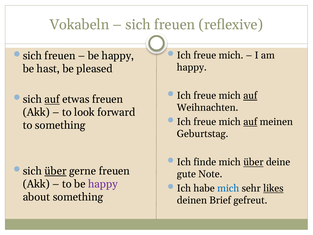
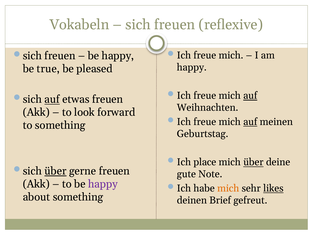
hast: hast -> true (48, 69)
finde: finde -> place (205, 162)
mich colour: blue -> orange (228, 188)
